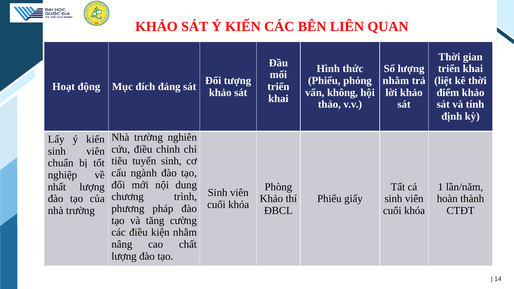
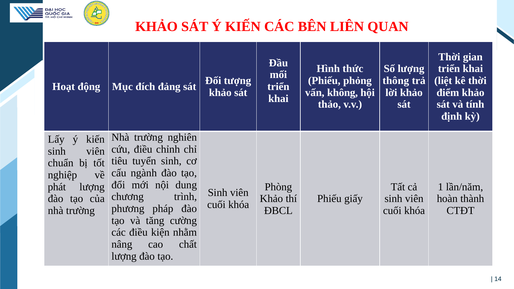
nhằm: nhằm -> thông (396, 81)
nhất: nhất -> phát (57, 187)
